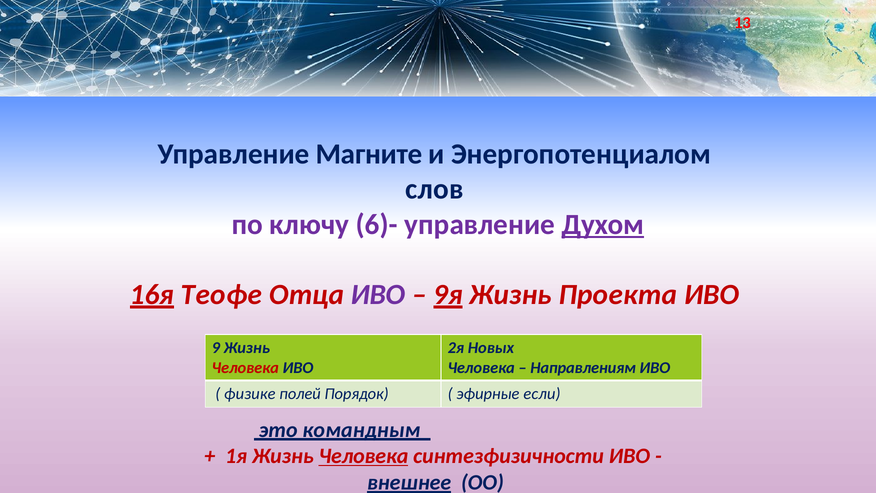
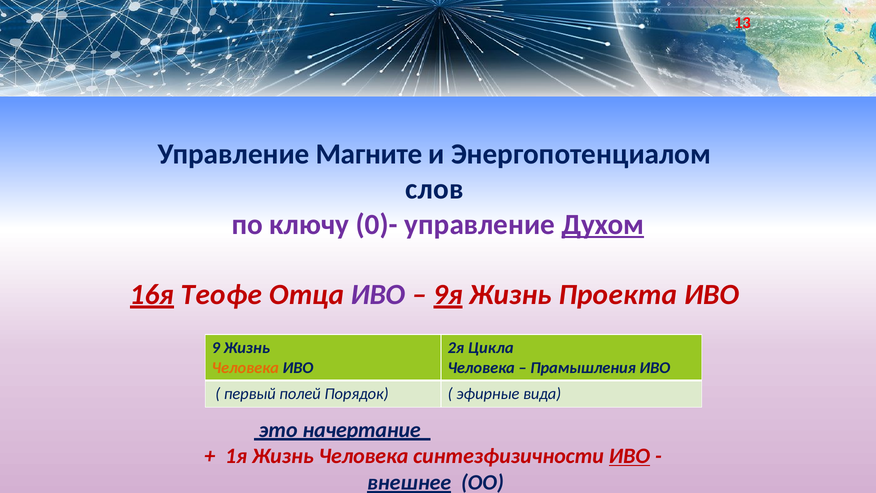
6)-: 6)- -> 0)- (377, 224)
Новых: Новых -> Цикла (491, 348)
Человека colour: red -> orange (245, 368)
Направлениям: Направлениям -> Прамышления (583, 368)
физике: физике -> первый (250, 394)
если: если -> вида (542, 394)
командным: командным -> начертание (362, 430)
Человека underline: present -> none (364, 456)
ИВО underline: none -> present (629, 456)
